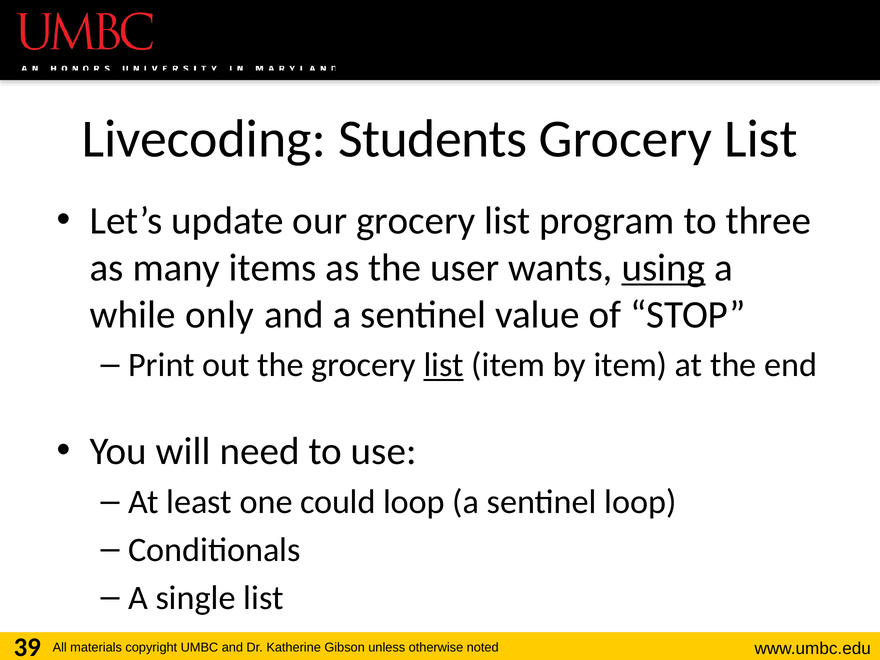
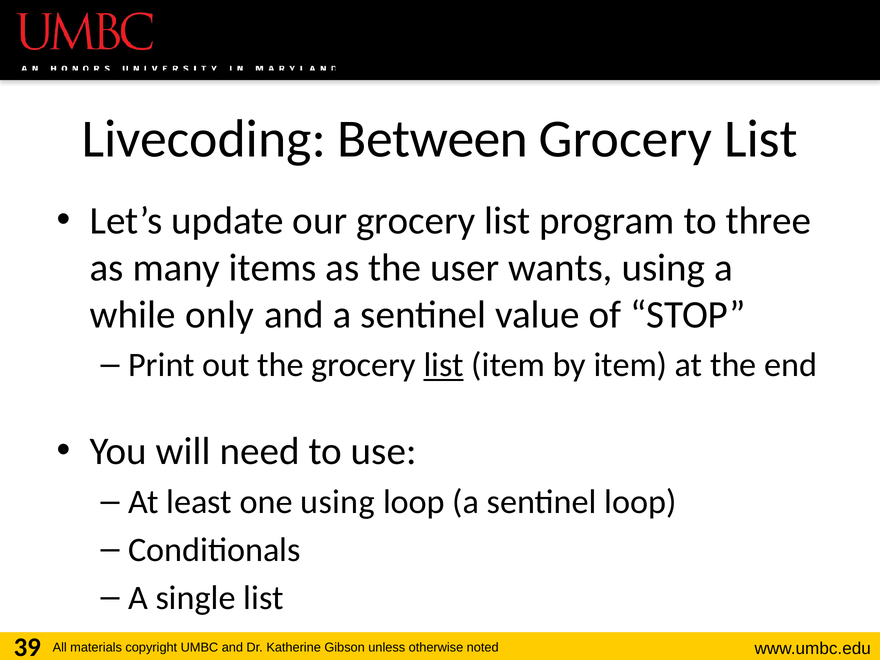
Students: Students -> Between (433, 139)
using underline: present -> none (663, 268)
one could: could -> using (338, 502)
